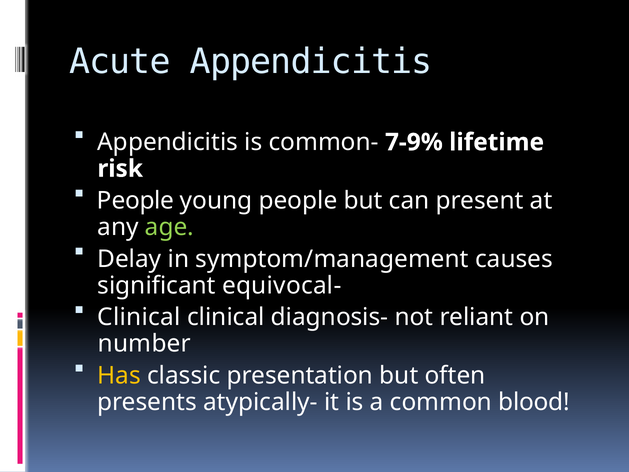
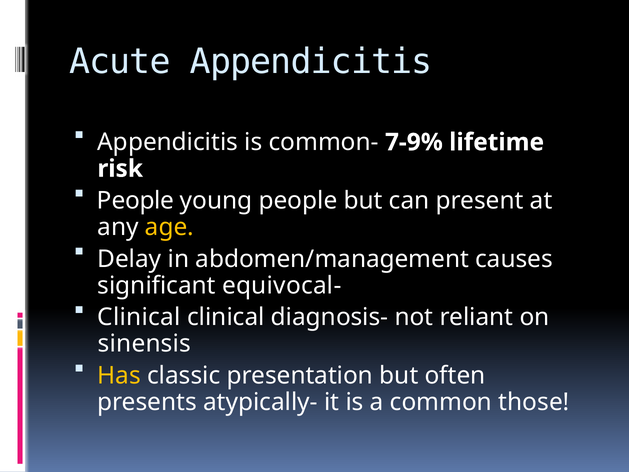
age colour: light green -> yellow (170, 227)
symptom/management: symptom/management -> abdomen/management (332, 259)
number: number -> sinensis (144, 344)
blood: blood -> those (534, 402)
